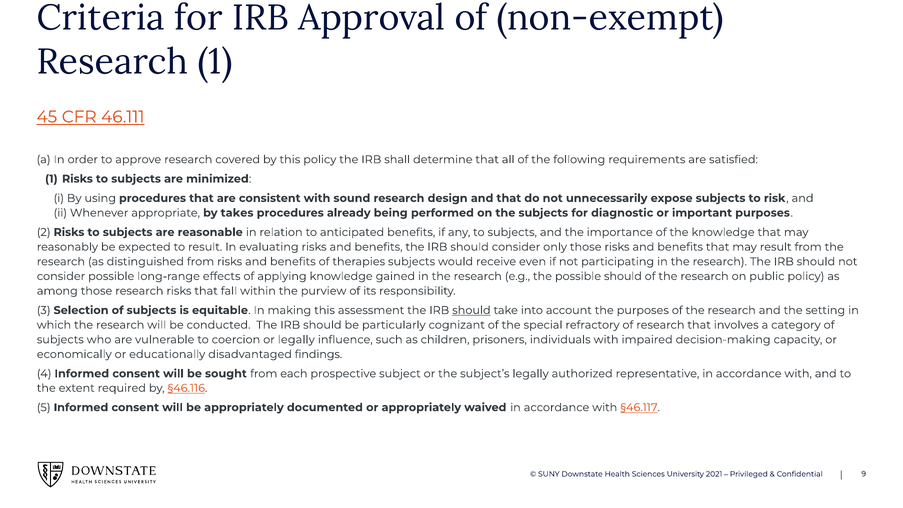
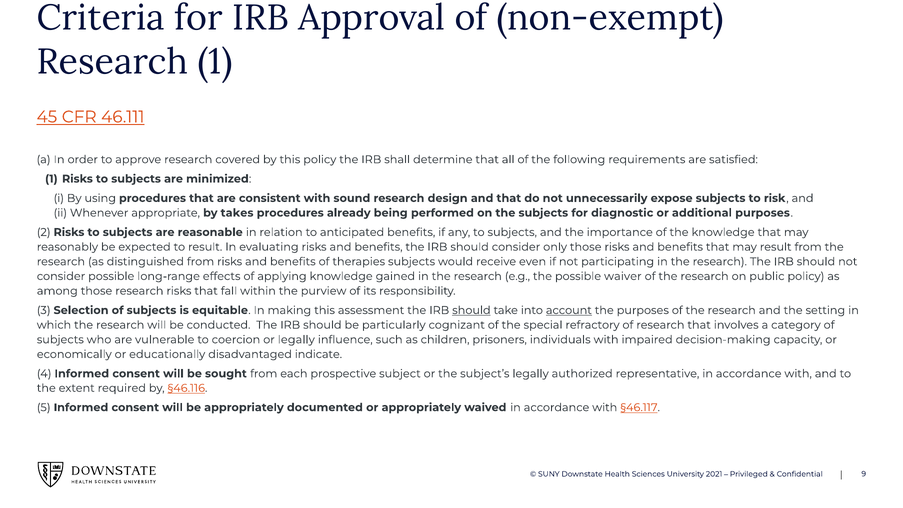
important: important -> additional (702, 213)
possible should: should -> waiver (623, 276)
account underline: none -> present (569, 310)
findings: findings -> indicate (318, 354)
